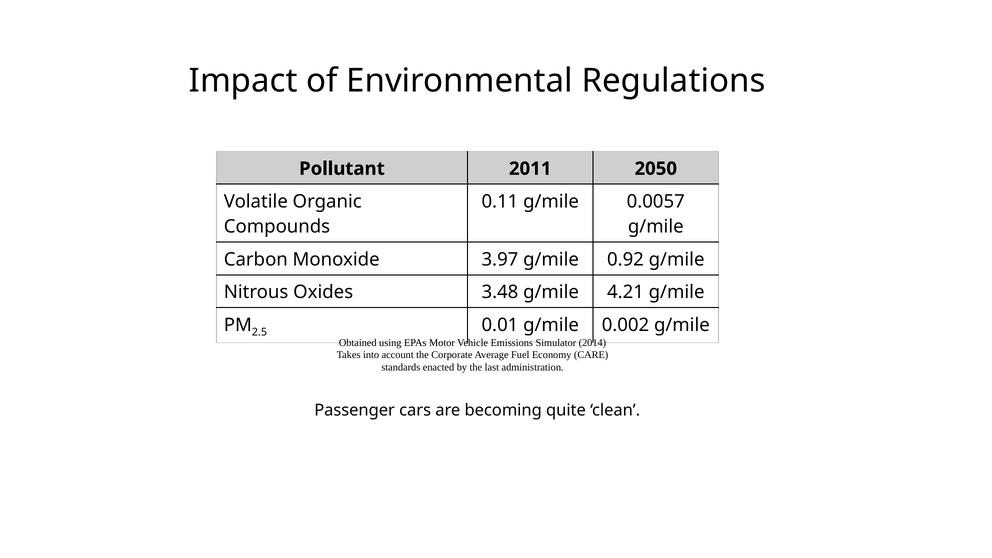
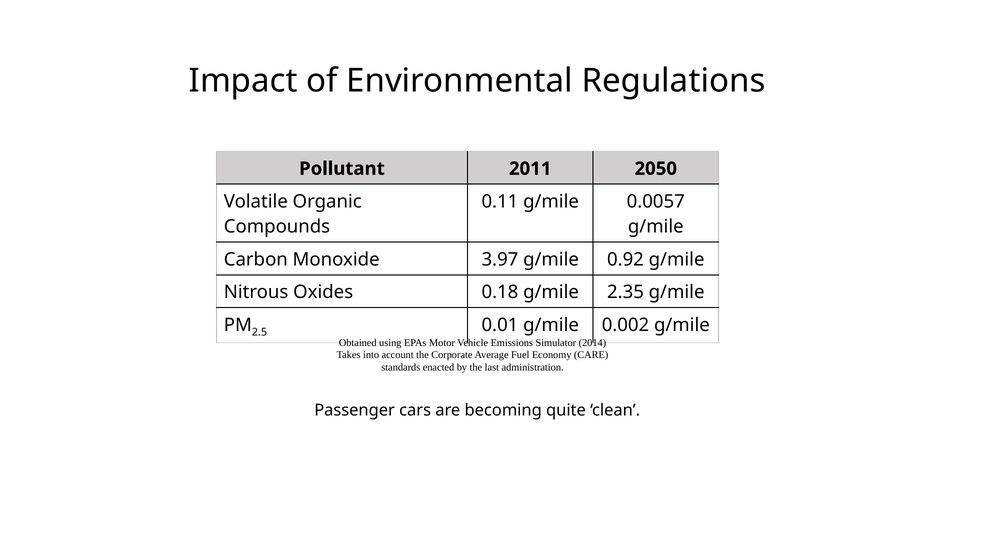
3.48: 3.48 -> 0.18 (500, 292)
4.21: 4.21 -> 2.35 (625, 292)
